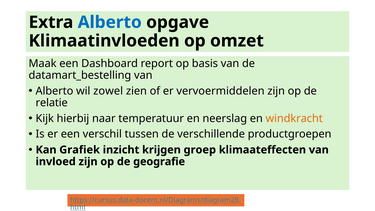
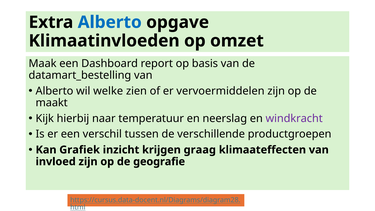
zowel: zowel -> welke (108, 91)
relatie: relatie -> maakt (52, 103)
windkracht colour: orange -> purple (294, 118)
groep: groep -> graag (200, 150)
